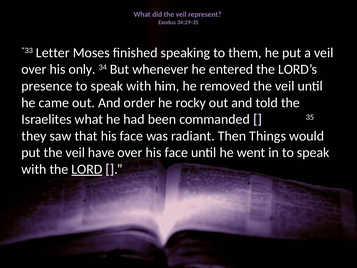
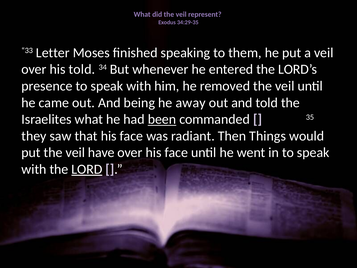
his only: only -> told (82, 69)
order: order -> being (139, 103)
rocky: rocky -> away (191, 103)
been underline: none -> present (162, 119)
